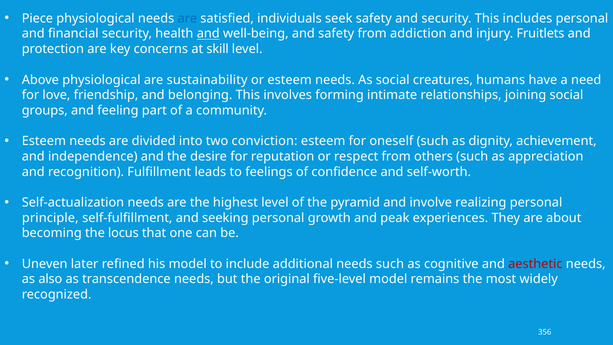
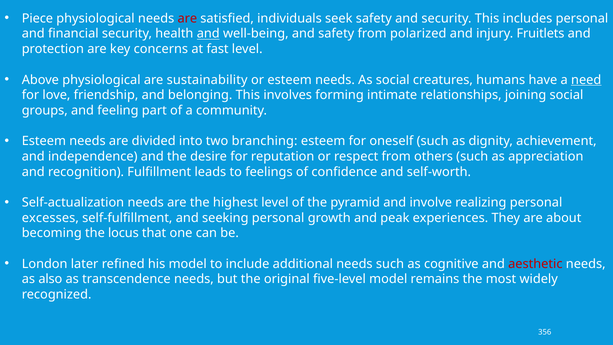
are colour: blue -> red (187, 18)
addiction: addiction -> polarized (418, 34)
skill: skill -> fast (218, 49)
need underline: none -> present (586, 80)
conviction: conviction -> branching (265, 141)
principle: principle -> excesses (50, 218)
Uneven: Uneven -> London (45, 264)
